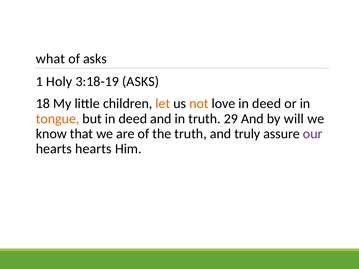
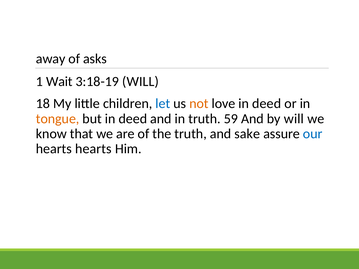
what: what -> away (51, 59)
Holy: Holy -> Wait (59, 82)
3:18-19 ASKS: ASKS -> WILL (141, 82)
let colour: orange -> blue (163, 104)
29: 29 -> 59 (231, 119)
truly: truly -> sake (247, 134)
our colour: purple -> blue (313, 134)
